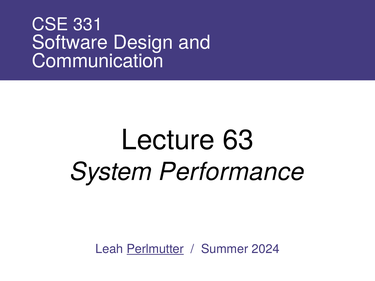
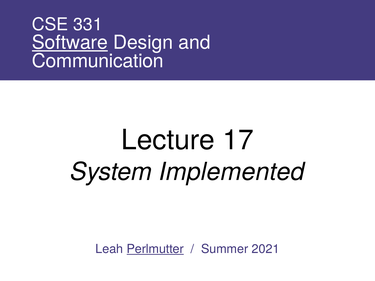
Software underline: none -> present (70, 43)
63: 63 -> 17 (238, 140)
Performance: Performance -> Implemented (232, 172)
2024: 2024 -> 2021 (266, 249)
